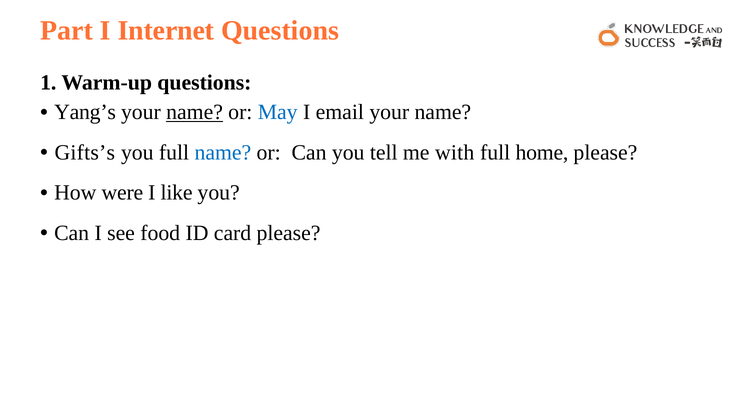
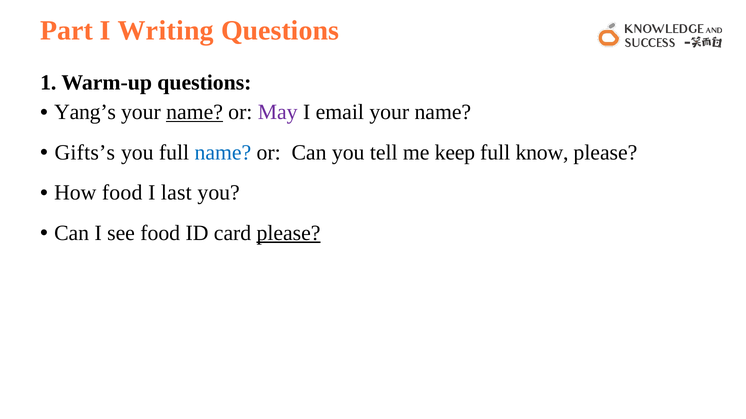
Internet: Internet -> Writing (166, 31)
May colour: blue -> purple (278, 112)
with: with -> keep (455, 153)
home: home -> know (542, 153)
How were: were -> food (122, 193)
like: like -> last (176, 193)
please underline: none -> present (289, 233)
